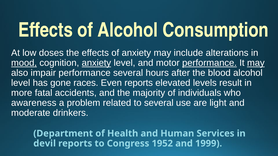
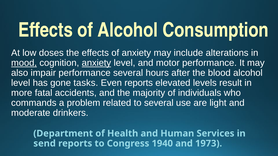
performance underline: present -> none (209, 63)
may underline: present -> none (256, 63)
races: races -> tasks (86, 83)
awareness: awareness -> commands (34, 103)
devil: devil -> send (45, 144)
1952: 1952 -> 1940 (162, 144)
1999: 1999 -> 1973 (209, 144)
